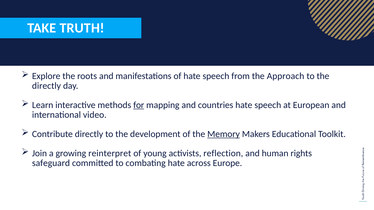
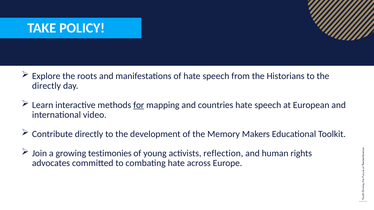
TRUTH: TRUTH -> POLICY (82, 28)
Approach: Approach -> Historians (286, 76)
Memory underline: present -> none (224, 134)
reinterpret: reinterpret -> testimonies (110, 154)
safeguard: safeguard -> advocates (51, 163)
